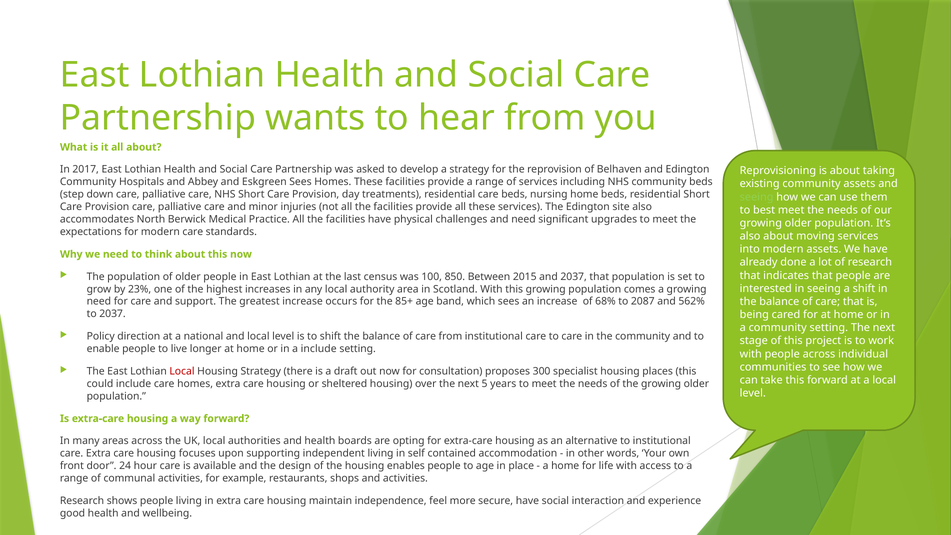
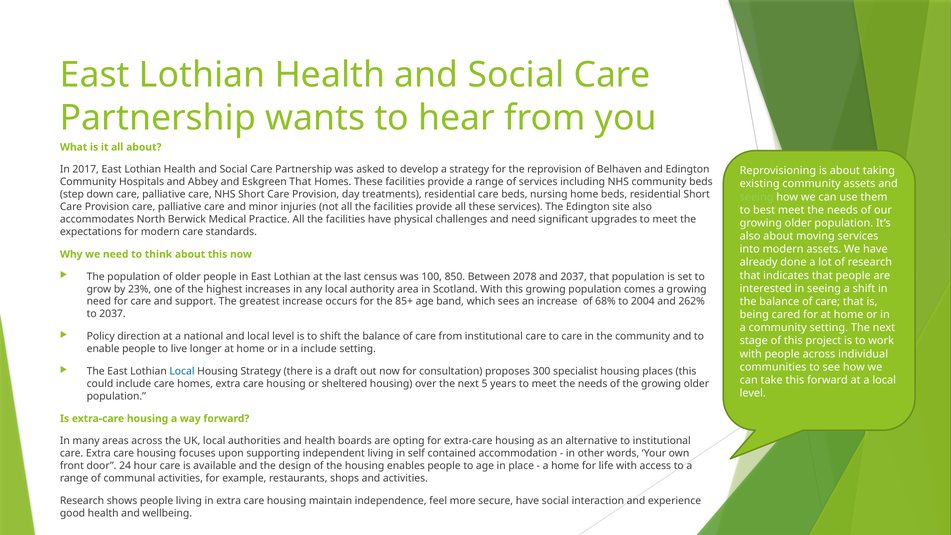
Eskgreen Sees: Sees -> That (300, 182)
2015: 2015 -> 2078 (525, 277)
2087: 2087 -> 2004 (643, 302)
562%: 562% -> 262% (692, 302)
Local colour: red -> blue (182, 371)
